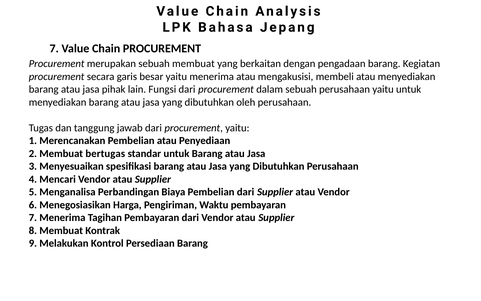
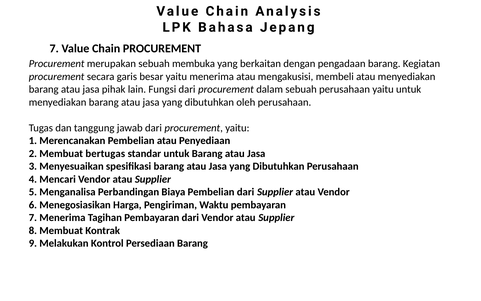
sebuah membuat: membuat -> membuka (194, 64)
